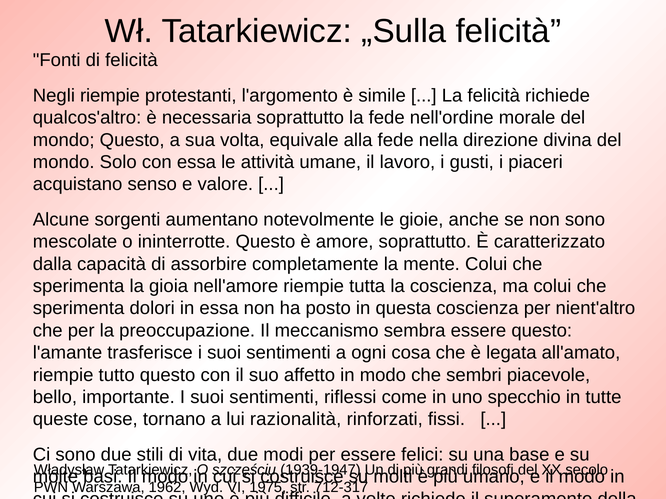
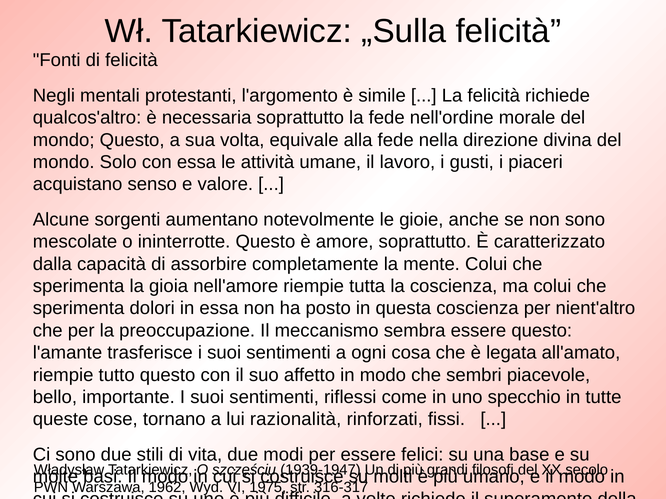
Negli riempie: riempie -> mentali (110, 96)
712-317: 712-317 -> 316-317 (341, 488)
